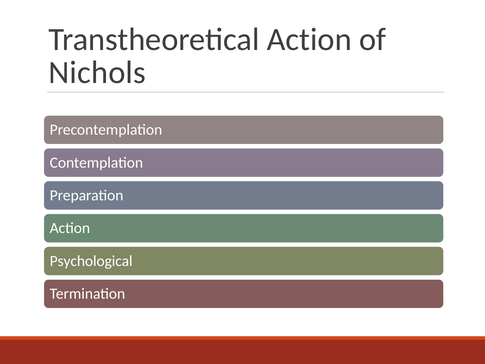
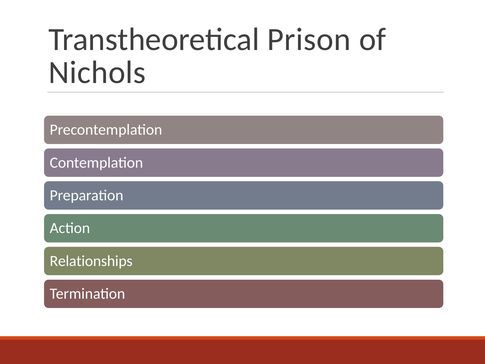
Transtheoretical Action: Action -> Prison (309, 39)
Psychological: Psychological -> Relationships (91, 261)
